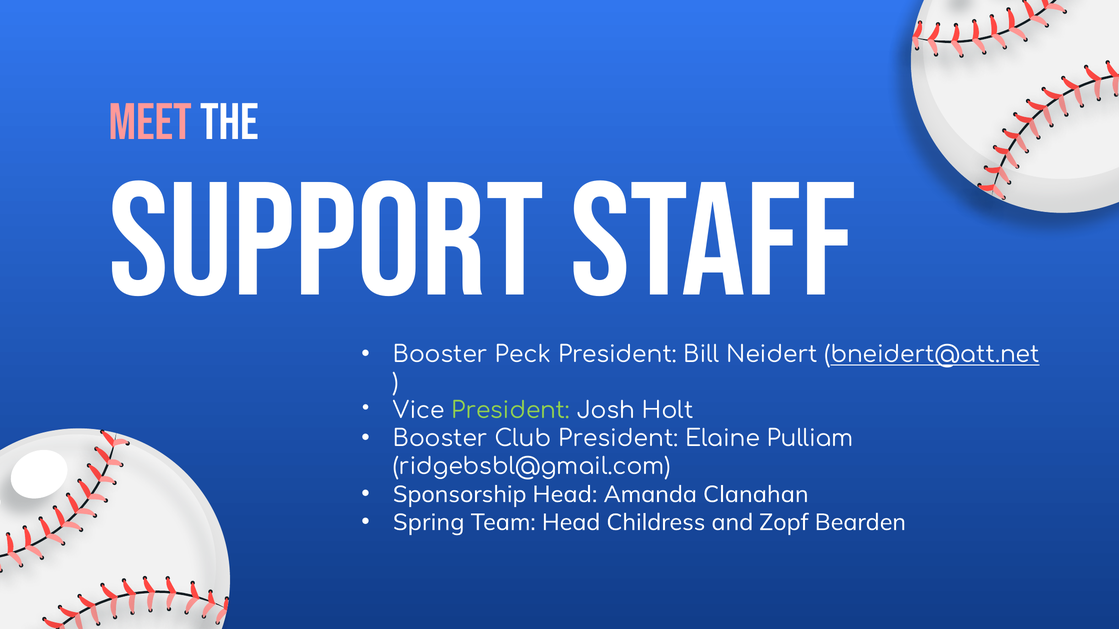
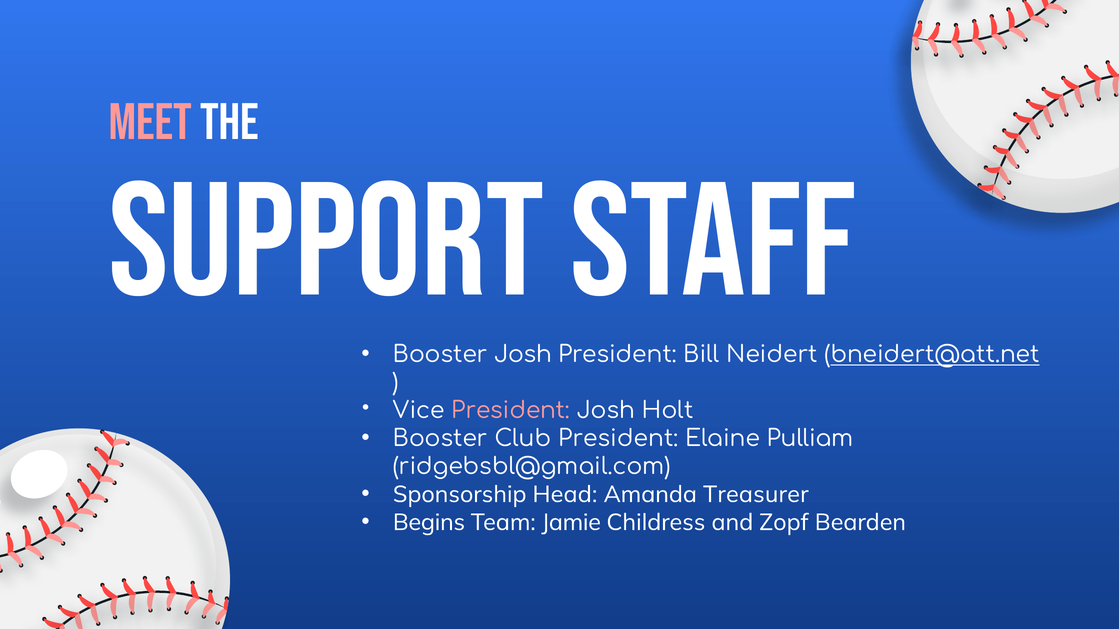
Booster Peck: Peck -> Josh (523, 355)
President colour: light green -> pink (511, 411)
Clanahan: Clanahan -> Treasurer (756, 495)
Spring: Spring -> Begins (429, 523)
Team Head: Head -> Jamie (571, 523)
